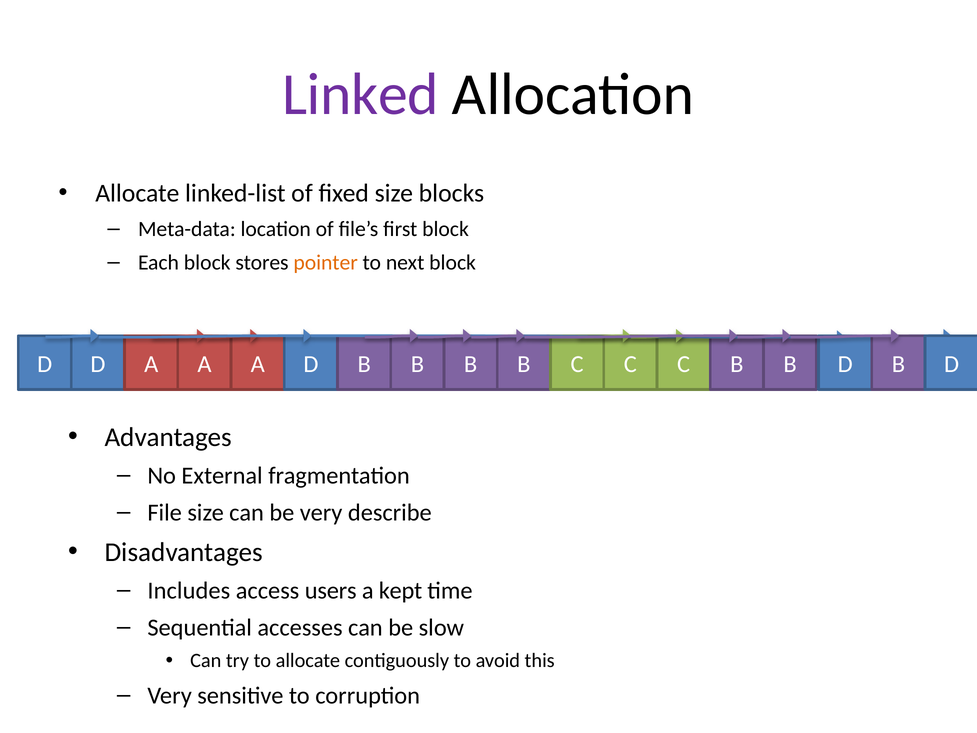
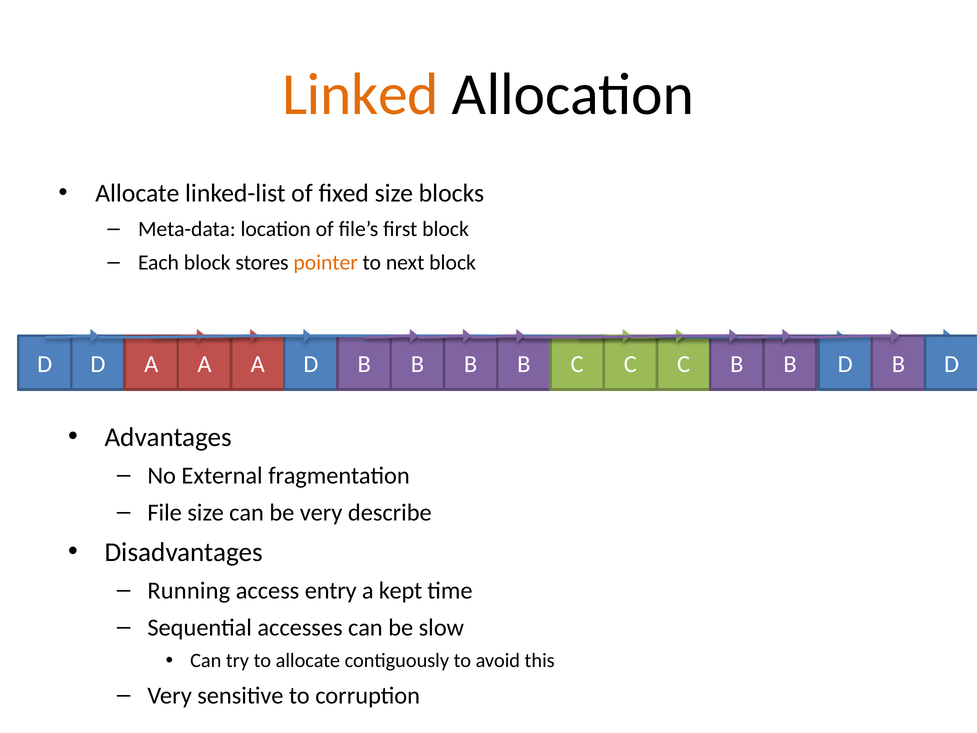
Linked colour: purple -> orange (360, 95)
Includes: Includes -> Running (189, 591)
users: users -> entry (331, 591)
